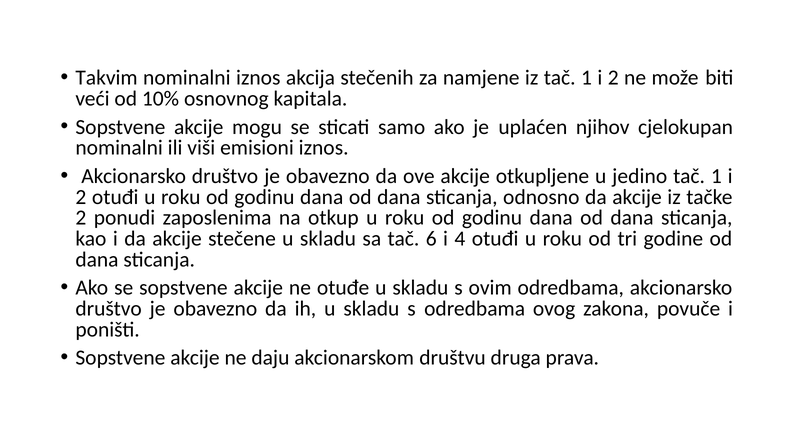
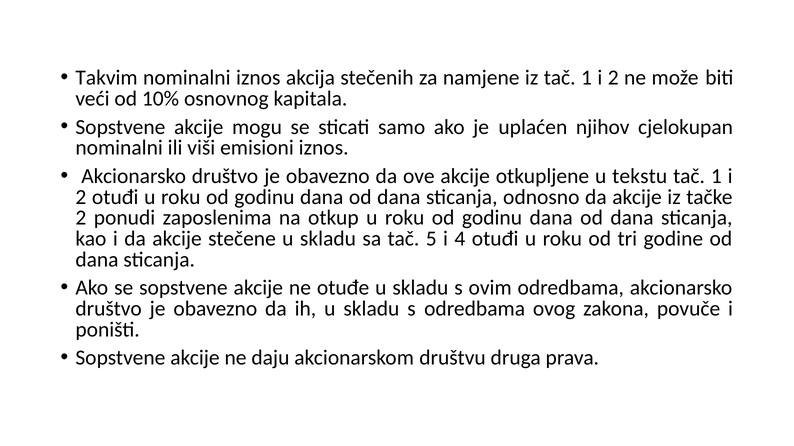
jedino: jedino -> tekstu (640, 176)
6: 6 -> 5 (431, 239)
